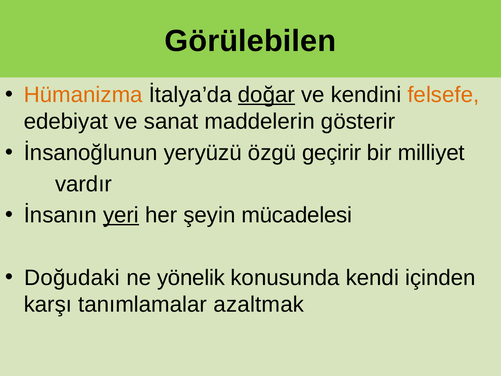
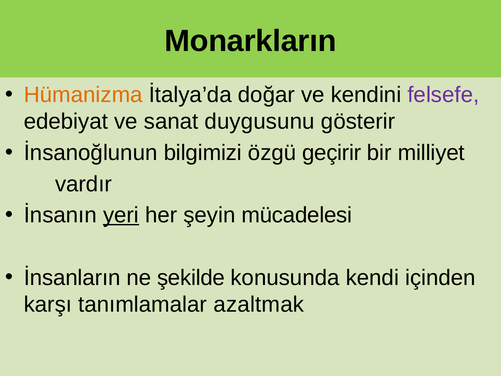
Görülebilen: Görülebilen -> Monarkların (250, 41)
doğar underline: present -> none (266, 95)
felsefe colour: orange -> purple (443, 95)
maddelerin: maddelerin -> duygusunu (260, 122)
yeryüzü: yeryüzü -> bilgimizi (203, 153)
Doğudaki: Doğudaki -> İnsanların (72, 277)
yönelik: yönelik -> şekilde (191, 277)
